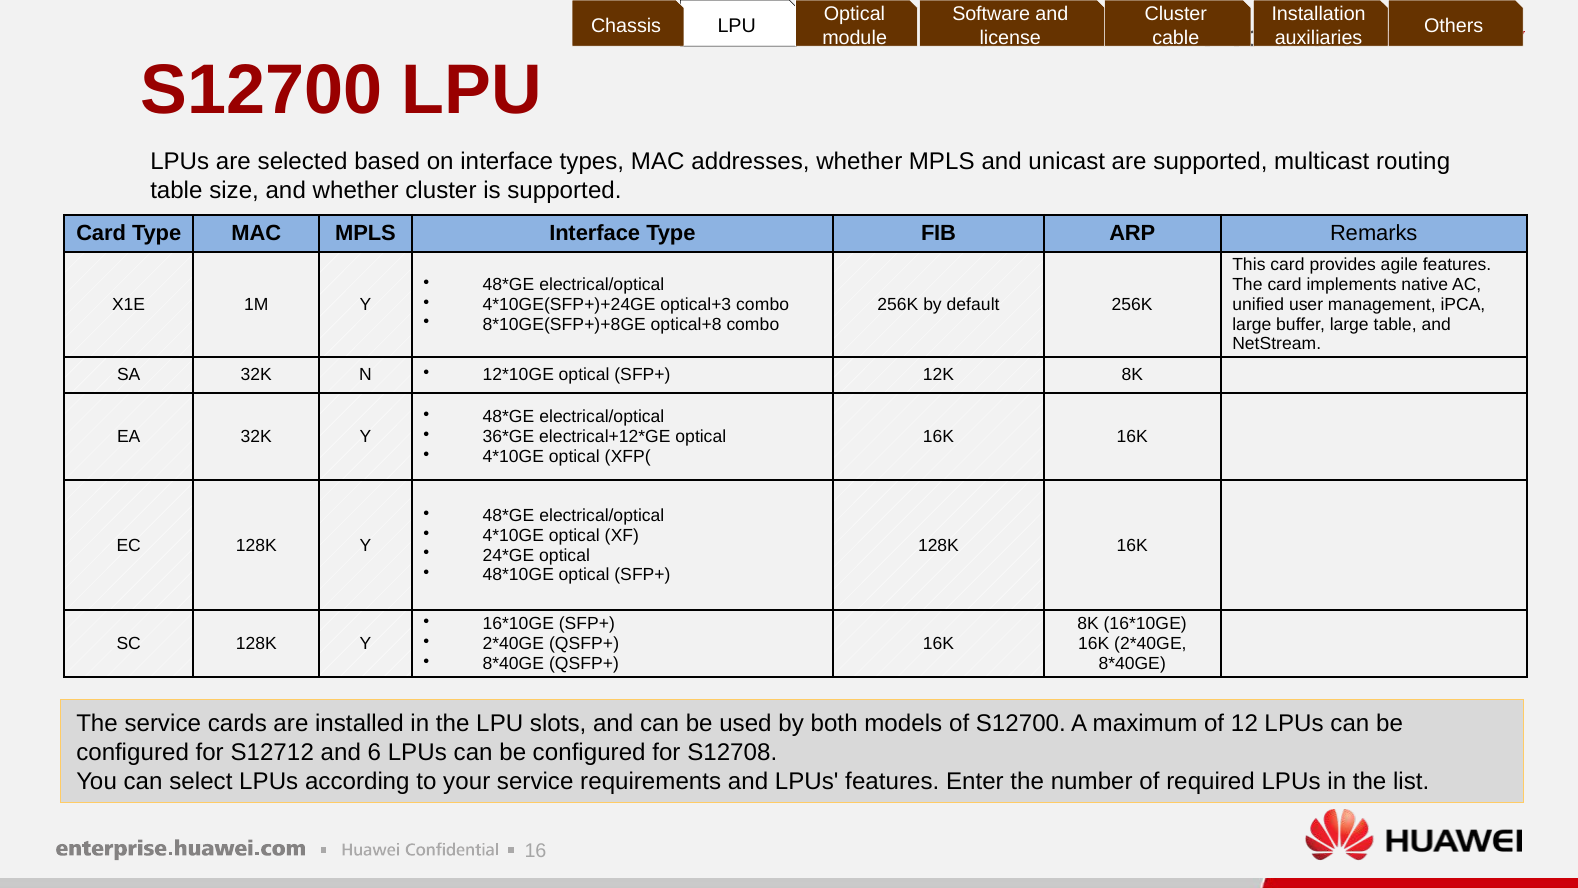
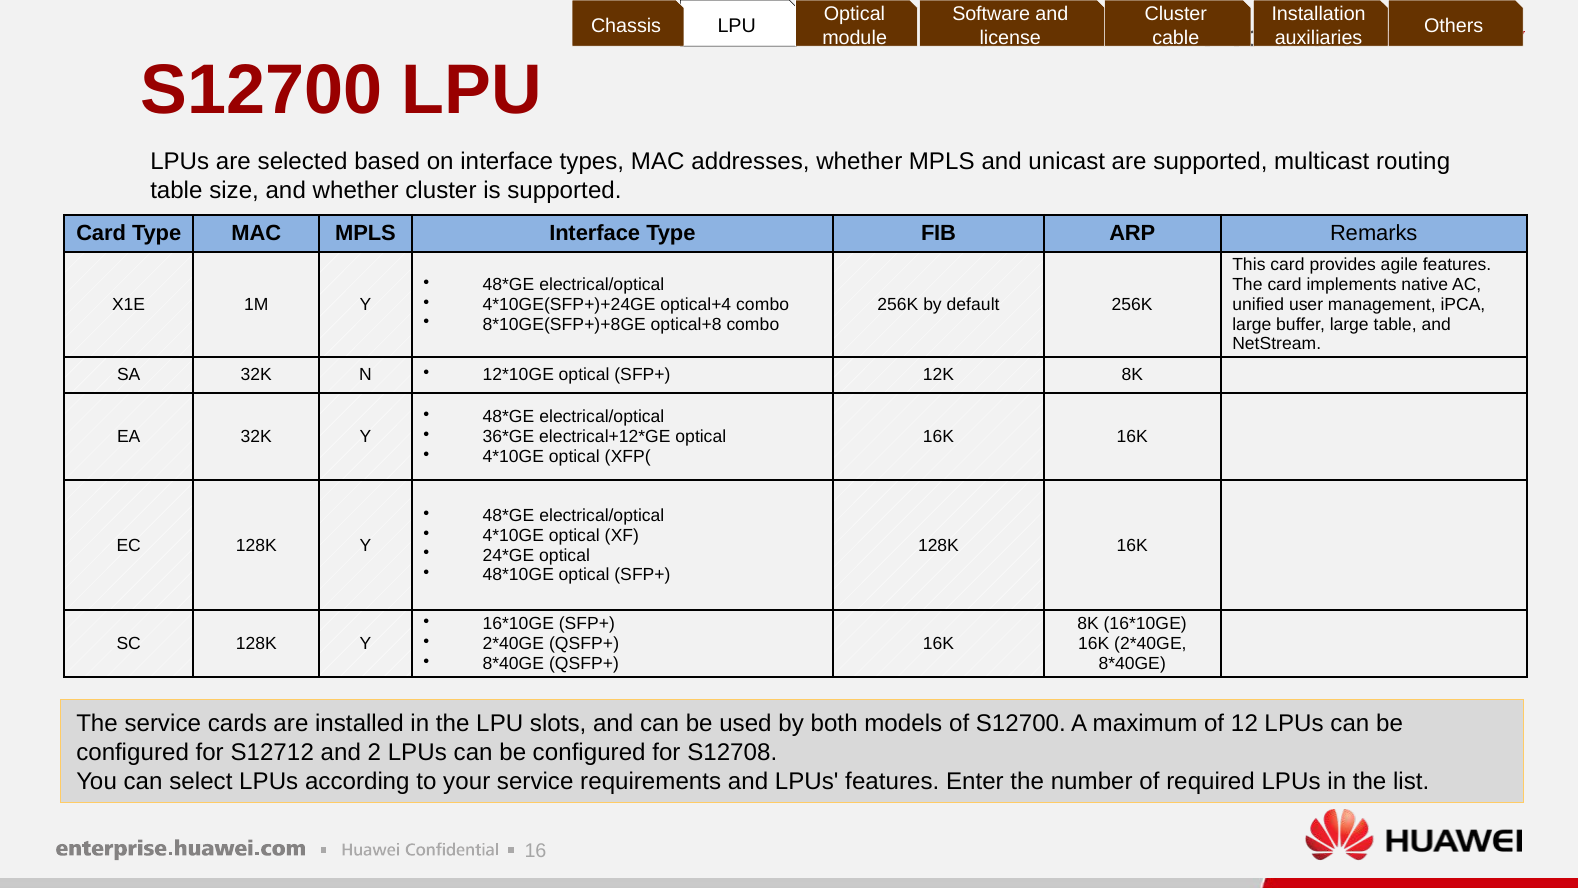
optical+3: optical+3 -> optical+4 (696, 304)
6: 6 -> 2 (374, 752)
